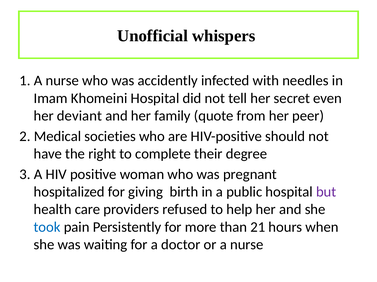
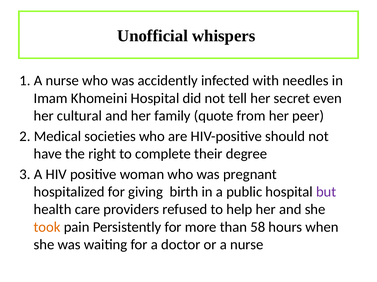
deviant: deviant -> cultural (80, 116)
took colour: blue -> orange (47, 228)
21: 21 -> 58 (258, 228)
